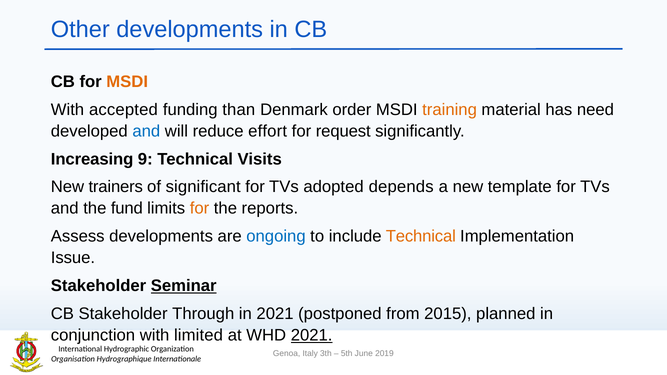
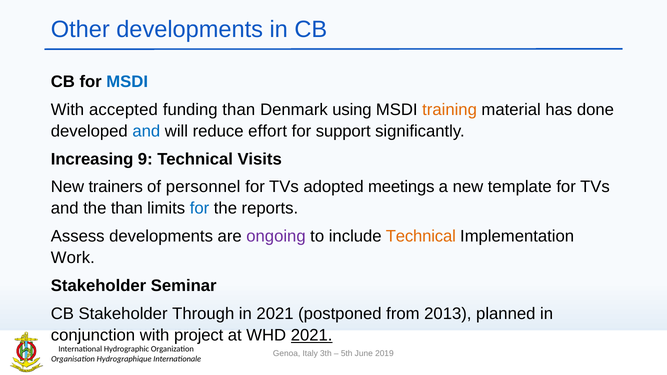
MSDI colour: orange -> blue (127, 82)
order: order -> using (352, 110)
need: need -> done (595, 110)
request: request -> support (343, 131)
significant: significant -> personnel (203, 187)
depends: depends -> meetings (401, 187)
the fund: fund -> than (127, 209)
for colour: orange -> blue (200, 209)
ongoing colour: blue -> purple (276, 236)
Issue: Issue -> Work (73, 258)
Seminar underline: present -> none (184, 286)
2015: 2015 -> 2013 (448, 314)
limited: limited -> project (199, 335)
